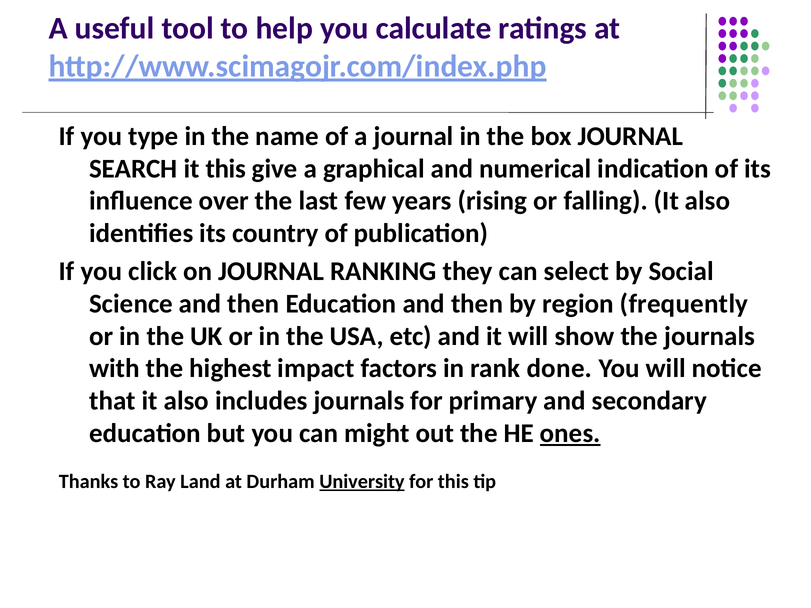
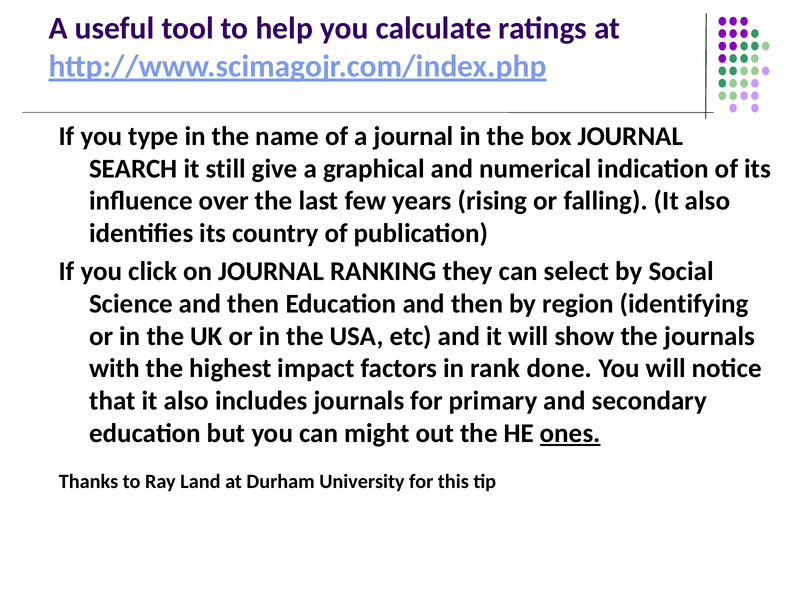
it this: this -> still (226, 169)
frequently: frequently -> identifying (684, 304)
University underline: present -> none (362, 482)
